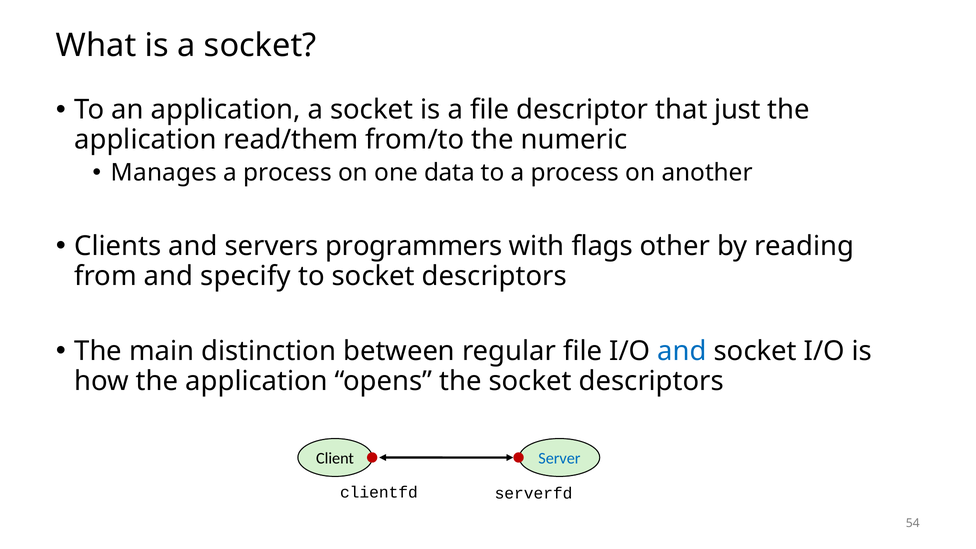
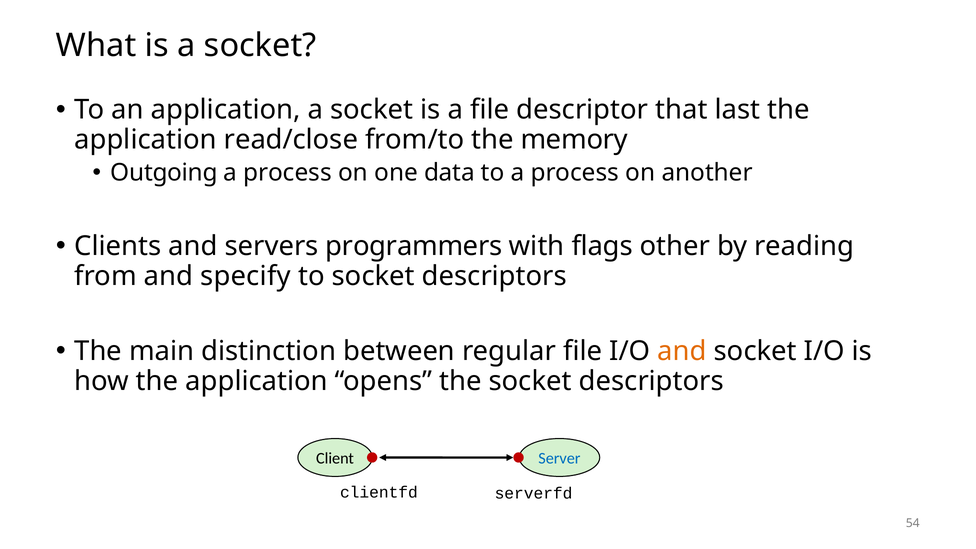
just: just -> last (737, 110)
read/them: read/them -> read/close (291, 140)
numeric: numeric -> memory (574, 140)
Manages: Manages -> Outgoing (164, 173)
and colour: blue -> orange (682, 351)
